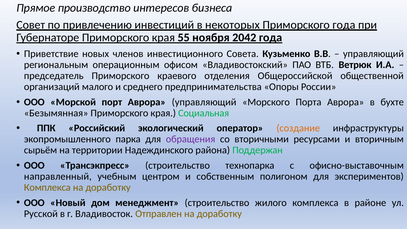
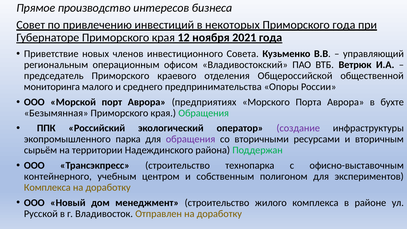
55: 55 -> 12 (184, 38)
2042: 2042 -> 2021 (244, 38)
организаций: организаций -> мониторинга (52, 87)
Аврора управляющий: управляющий -> предприятиях (204, 102)
края Социальная: Социальная -> Обращения (204, 113)
создание colour: orange -> purple (298, 128)
направленный: направленный -> контейнерного (58, 176)
